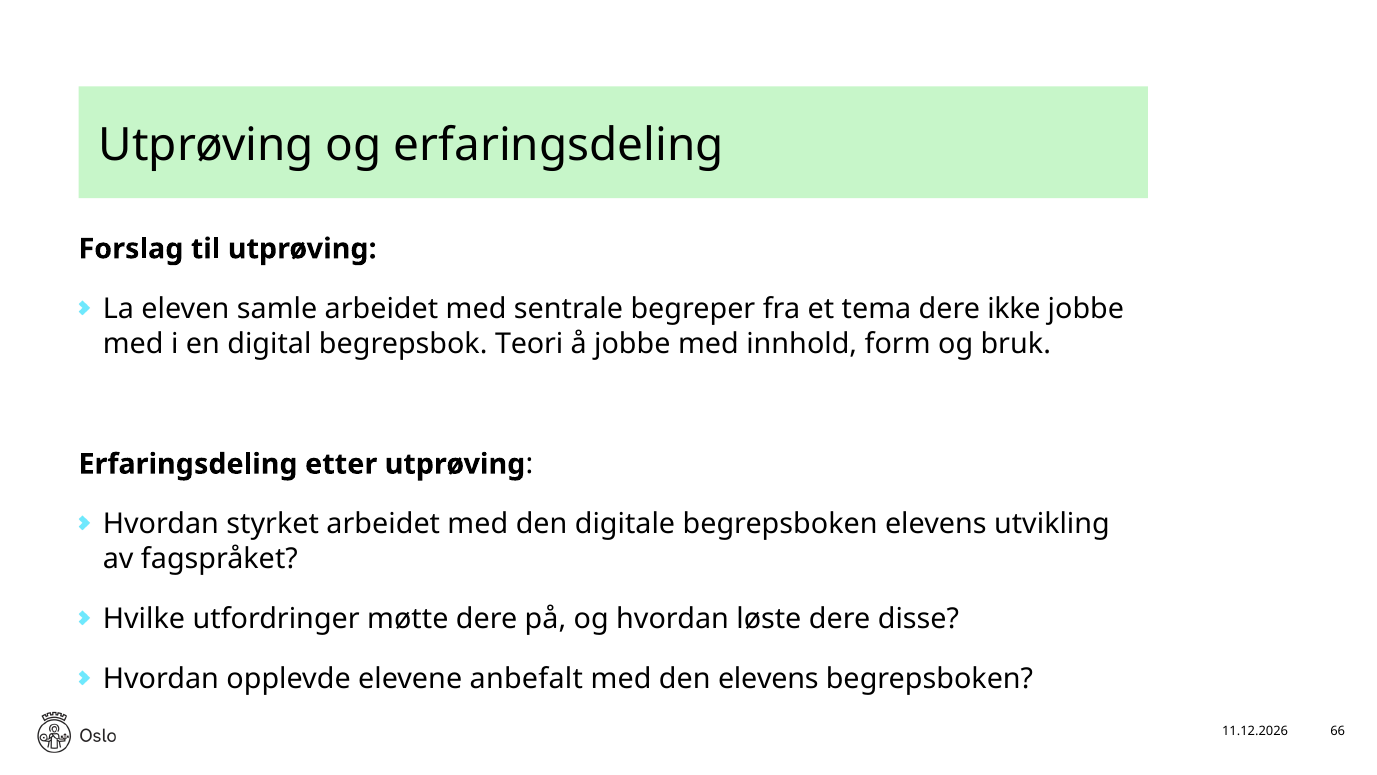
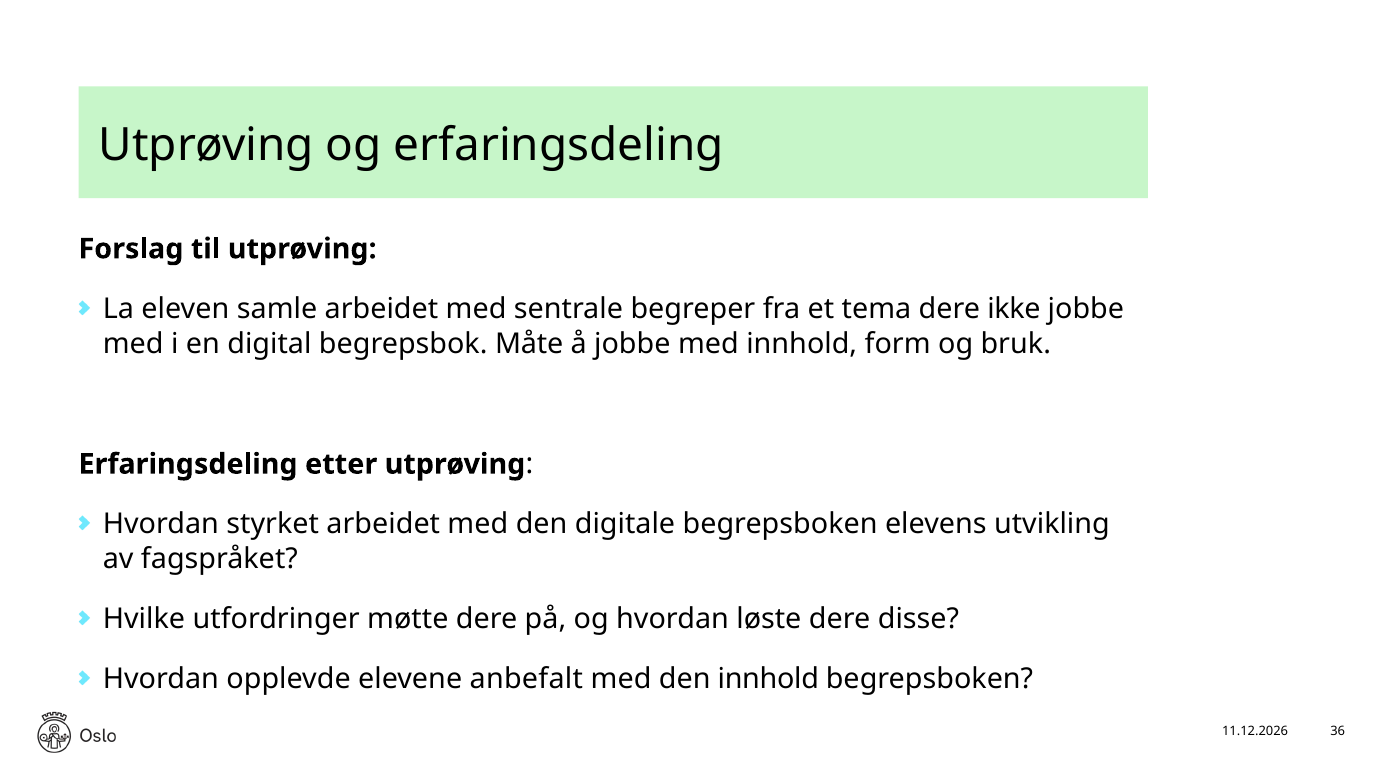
Teori: Teori -> Måte (529, 343)
den elevens: elevens -> innhold (768, 679)
66: 66 -> 36 (1338, 731)
